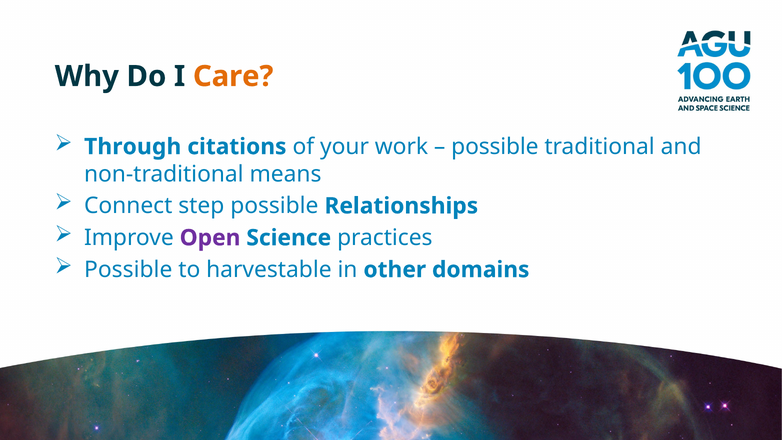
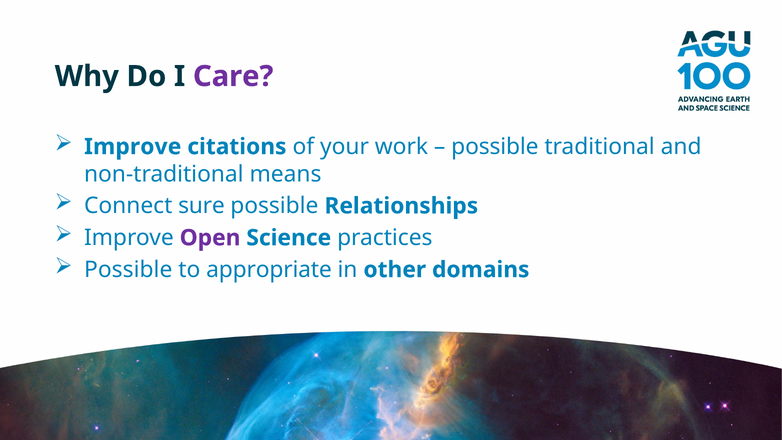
Care colour: orange -> purple (233, 76)
Through: Through -> Improve (133, 147)
step: step -> sure (201, 206)
harvestable: harvestable -> appropriate (269, 270)
